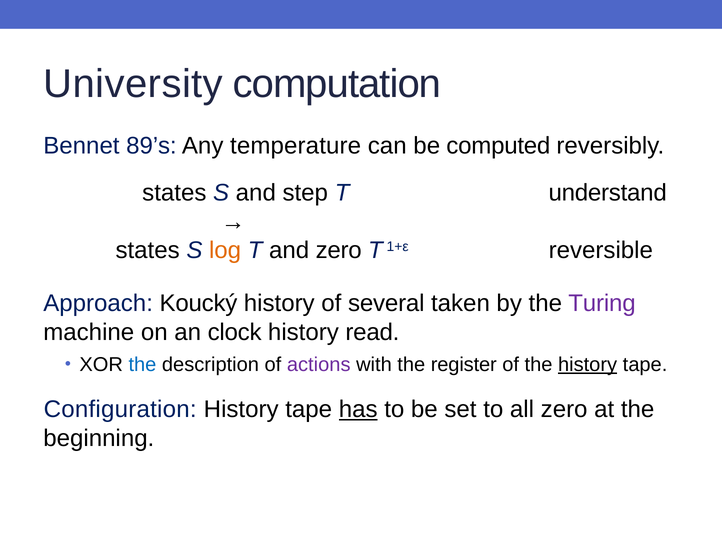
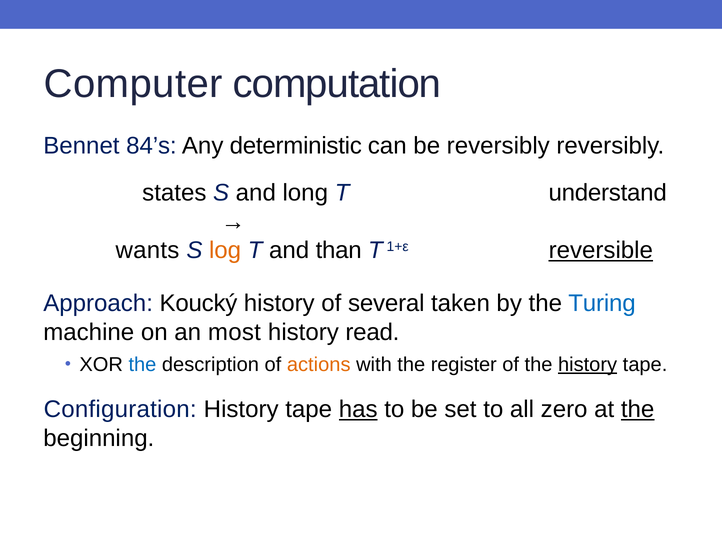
University: University -> Computer (133, 84)
89’s: 89’s -> 84’s (151, 146)
temperature: temperature -> deterministic (296, 146)
be computed: computed -> reversibly (498, 146)
step: step -> long (305, 193)
states: states -> wants (147, 251)
and zero: zero -> than (339, 251)
reversible underline: none -> present (601, 251)
Turing colour: purple -> blue (602, 304)
clock: clock -> most (234, 333)
actions colour: purple -> orange (319, 365)
the underline: none -> present (638, 410)
